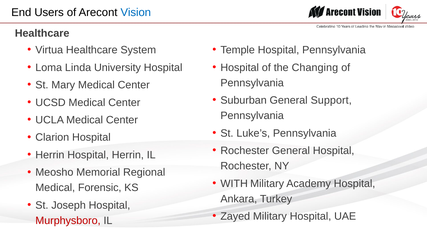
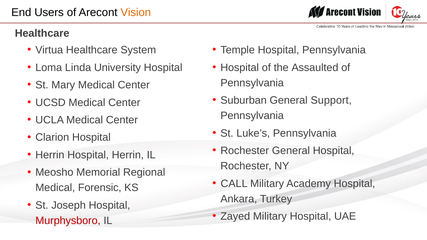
Vision colour: blue -> orange (136, 12)
Changing: Changing -> Assaulted (315, 68)
WITH: WITH -> CALL (234, 184)
